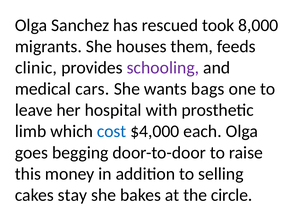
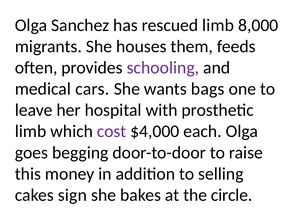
rescued took: took -> limb (218, 25)
clinic: clinic -> often (36, 68)
cost colour: blue -> purple (112, 131)
stay: stay -> sign (72, 195)
